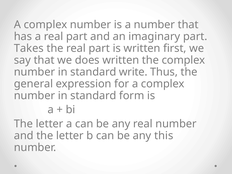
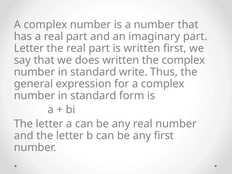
Takes: Takes -> Letter (29, 48)
any this: this -> first (164, 136)
